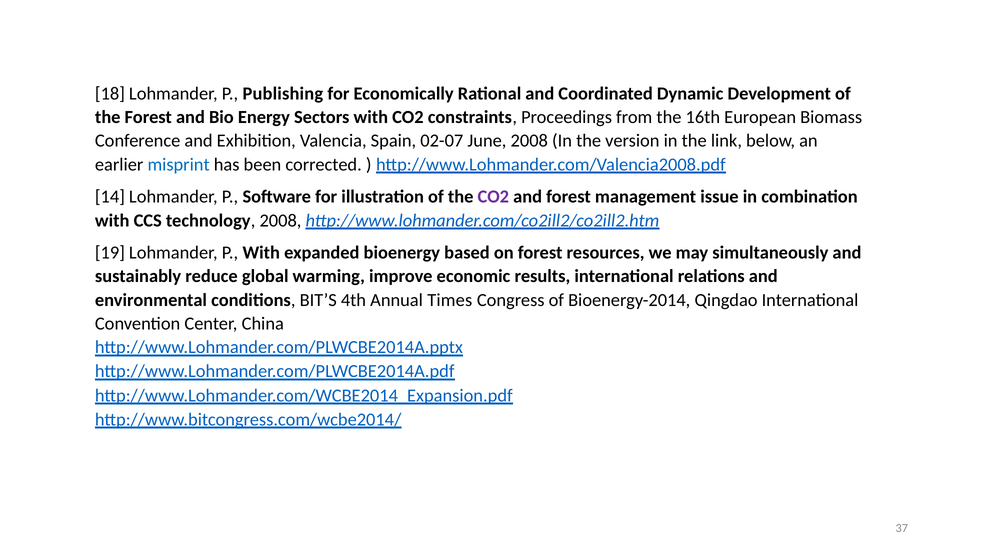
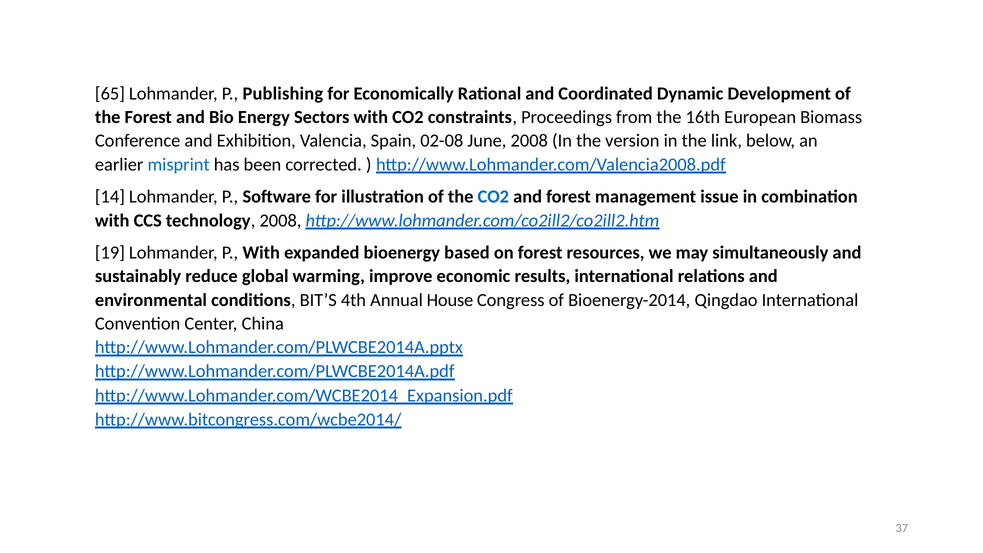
18: 18 -> 65 (110, 94)
02-07: 02-07 -> 02-08 (442, 141)
CO2 colour: purple -> blue (493, 197)
Times: Times -> House (450, 300)
